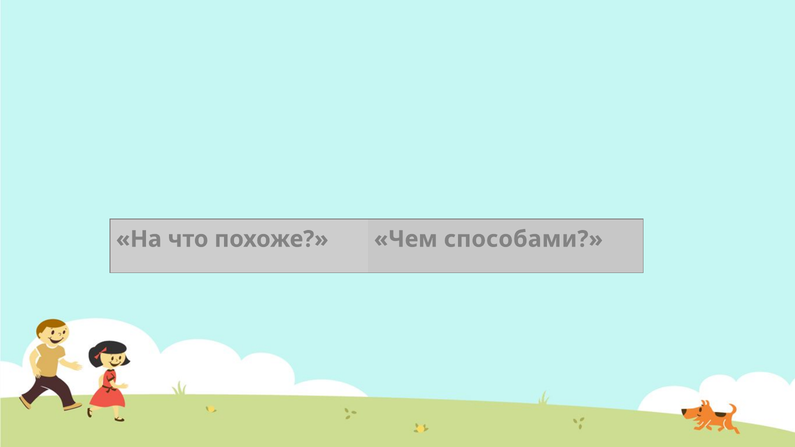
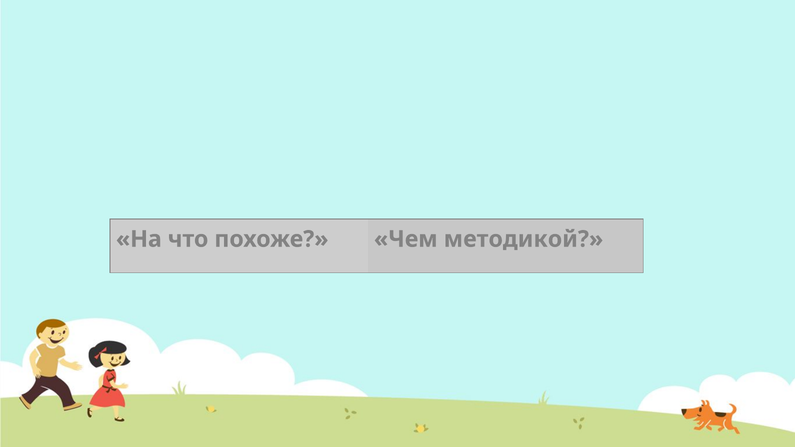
способами: способами -> методикой (523, 239)
